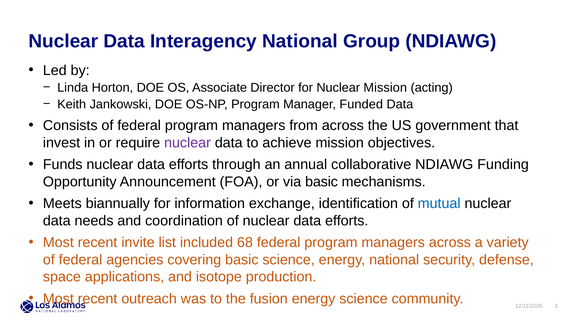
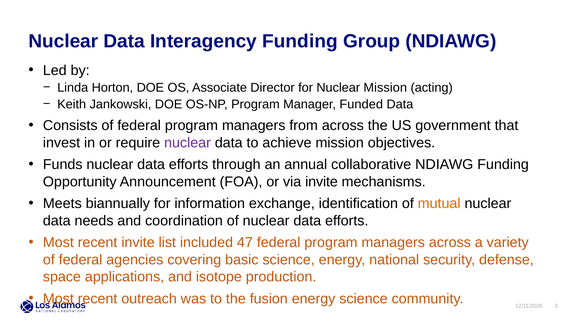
Interagency National: National -> Funding (300, 41)
via basic: basic -> invite (321, 182)
mutual colour: blue -> orange (439, 204)
68: 68 -> 47 (245, 243)
